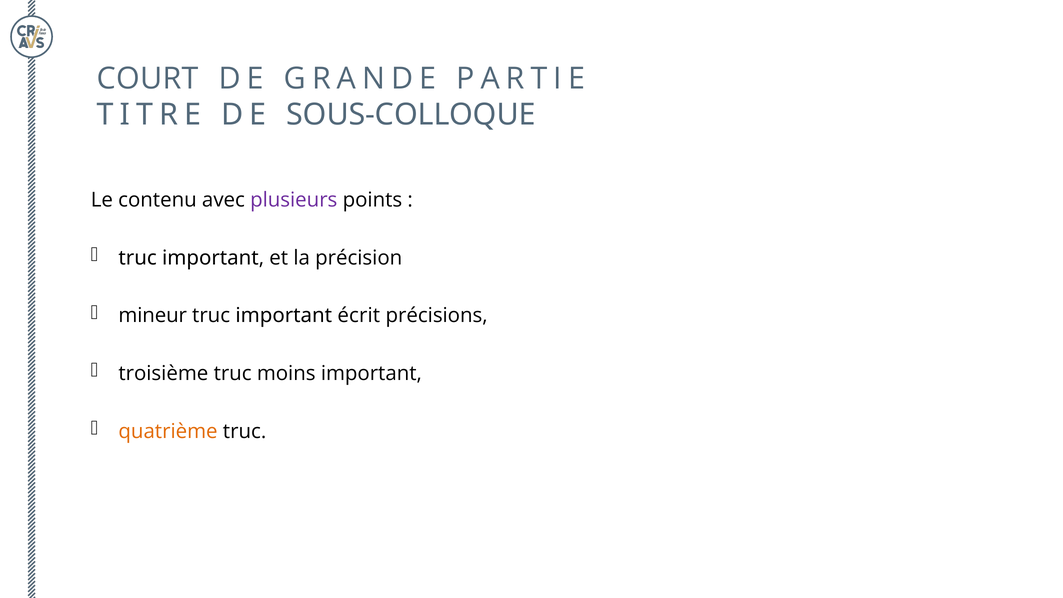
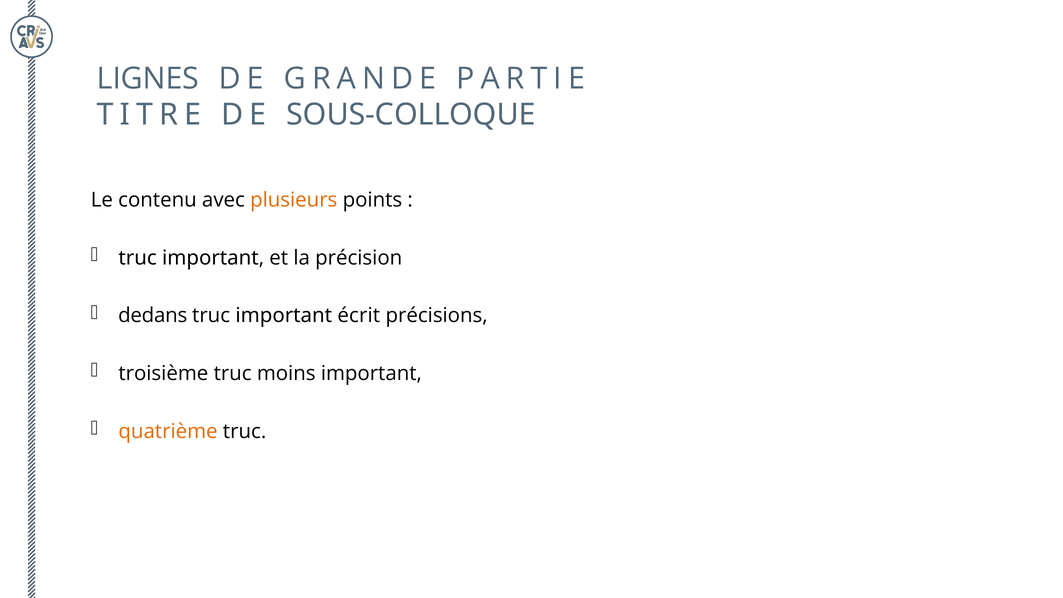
COURT: COURT -> LIGNES (148, 79)
plusieurs colour: purple -> orange (294, 200)
mineur: mineur -> dedans (153, 316)
